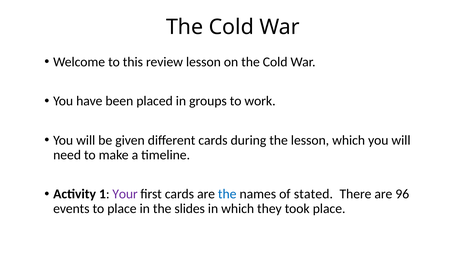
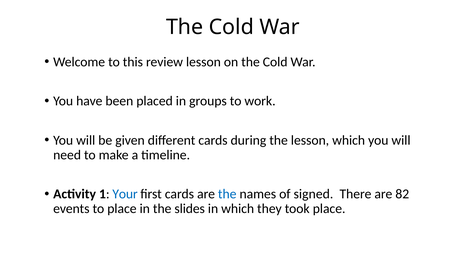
Your colour: purple -> blue (125, 194)
stated: stated -> signed (313, 194)
96: 96 -> 82 (402, 194)
